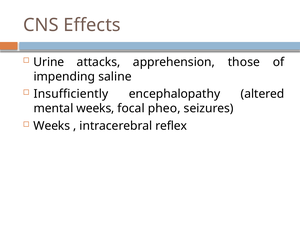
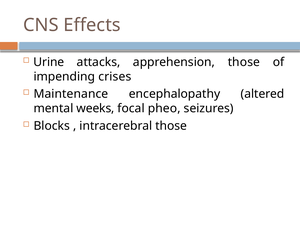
saline: saline -> crises (115, 77)
Insufficiently: Insufficiently -> Maintenance (71, 94)
Weeks: Weeks -> Blocks (52, 126)
intracerebral reflex: reflex -> those (171, 126)
